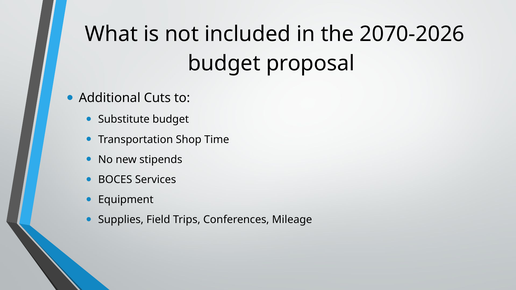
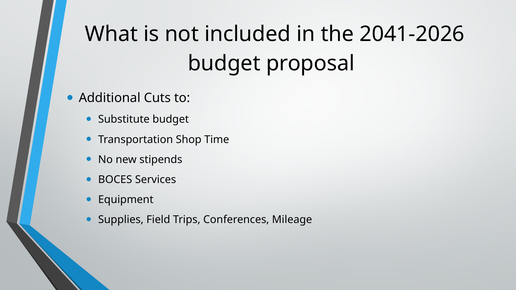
2070-2026: 2070-2026 -> 2041-2026 (412, 34)
